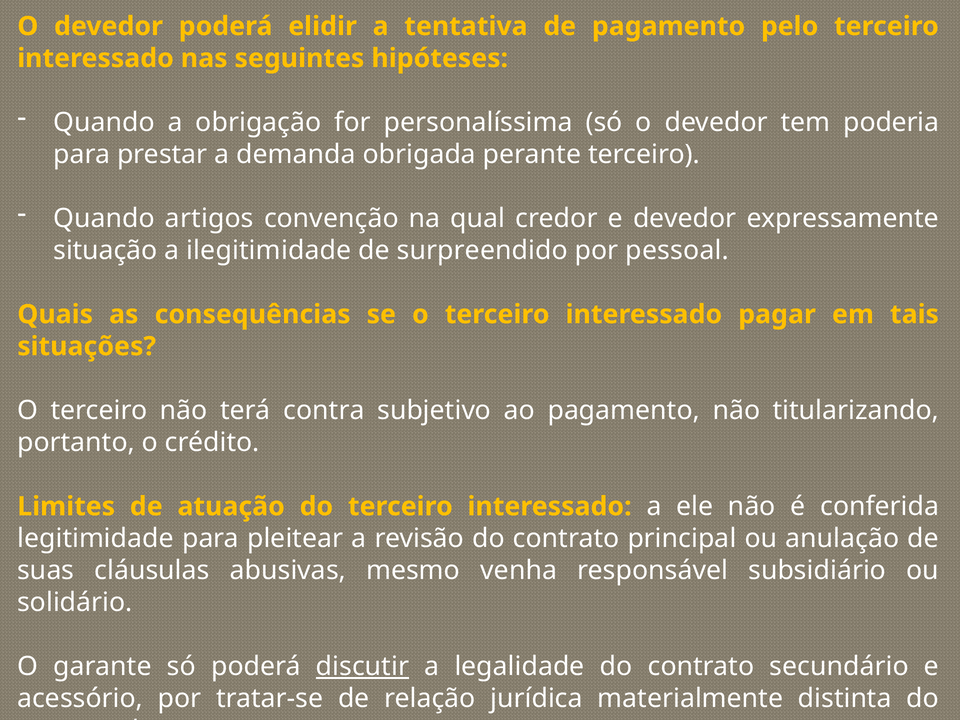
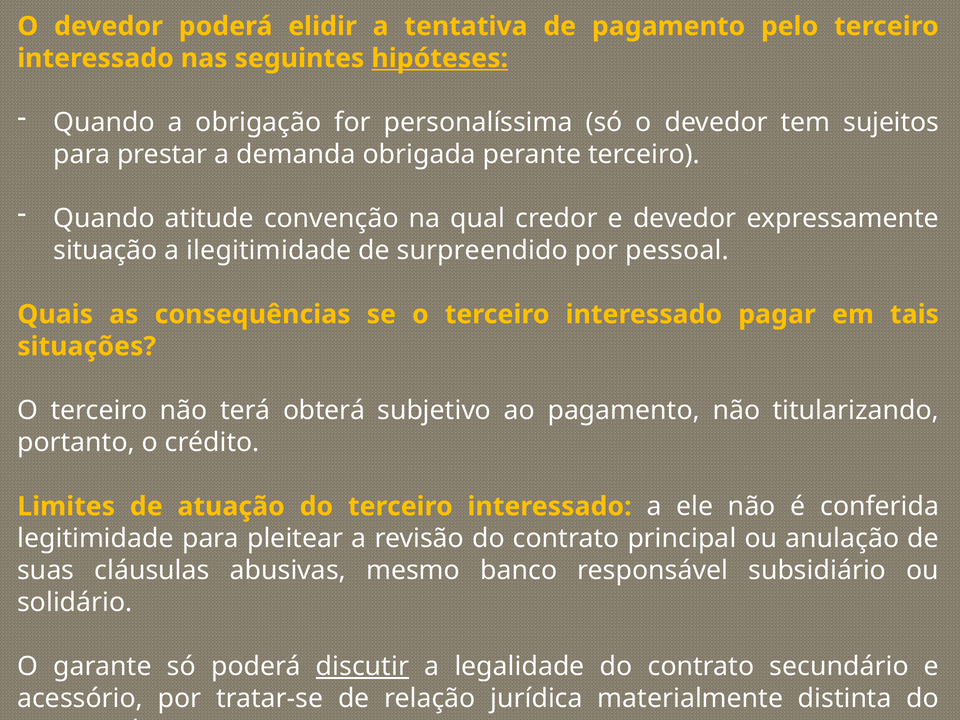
hipóteses underline: none -> present (440, 58)
poderia: poderia -> sujeitos (891, 122)
artigos: artigos -> atitude (209, 218)
contra: contra -> obterá (324, 410)
venha: venha -> banco (519, 571)
